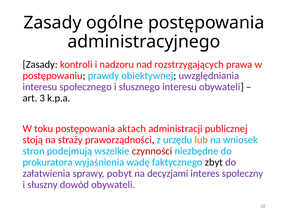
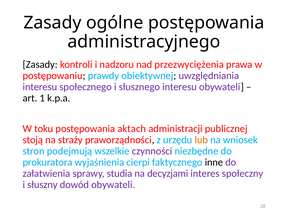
rozstrzygających: rozstrzygających -> przezwyciężenia (189, 64)
3: 3 -> 1 (42, 98)
czynności colour: red -> purple (152, 151)
wadę: wadę -> cierpi (138, 162)
zbyt: zbyt -> inne (214, 162)
pobyt: pobyt -> studia (120, 174)
